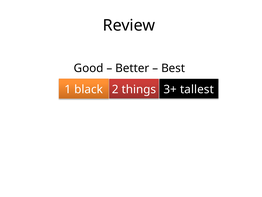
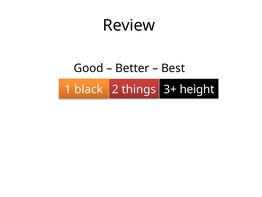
tallest: tallest -> height (197, 89)
